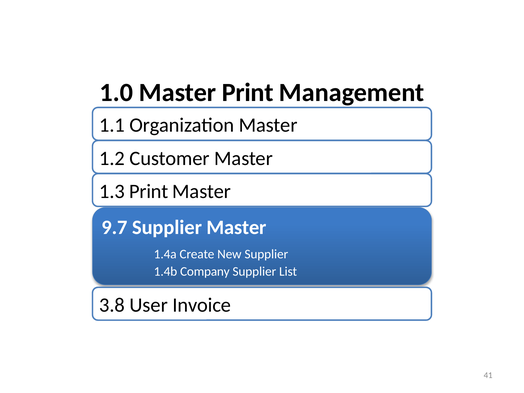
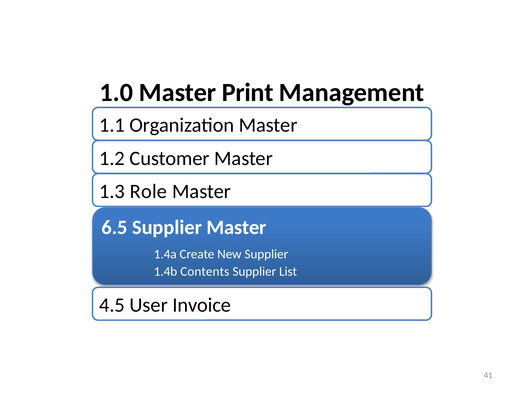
1.3 Print: Print -> Role (148, 191)
9.7: 9.7 -> 6.5 (114, 227)
Company: Company -> Contents (205, 272)
3.8: 3.8 -> 4.5 (112, 305)
